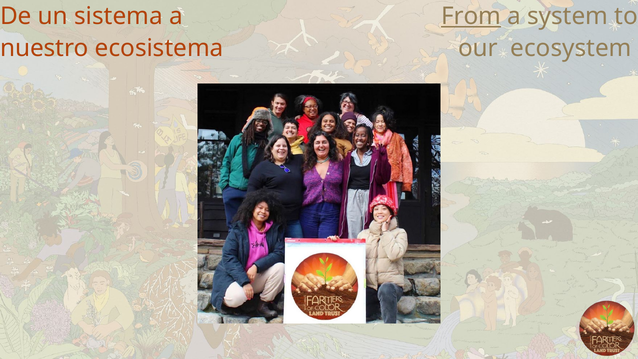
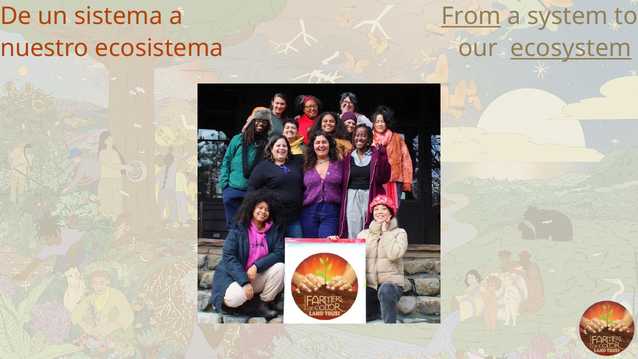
ecosystem underline: none -> present (571, 48)
